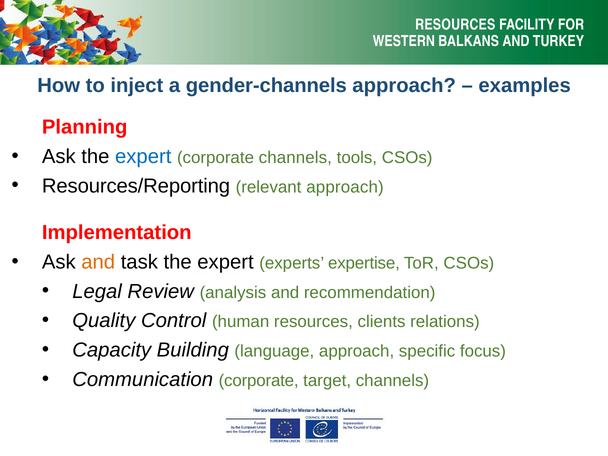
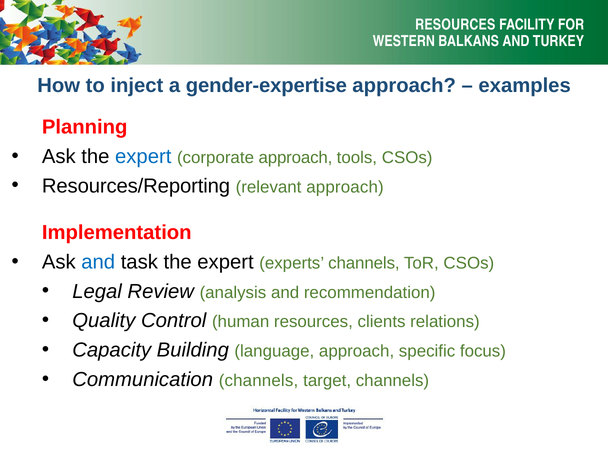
gender-channels: gender-channels -> gender-expertise (266, 86)
corporate channels: channels -> approach (295, 158)
and colour: orange -> blue (98, 262)
experts expertise: expertise -> channels (364, 263)
Communication corporate: corporate -> channels (258, 381)
